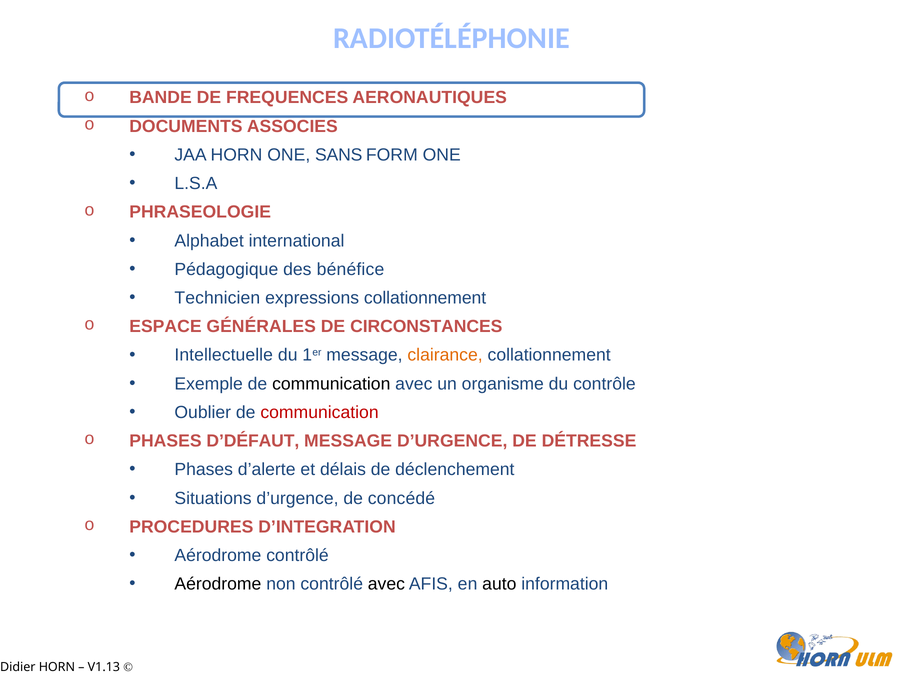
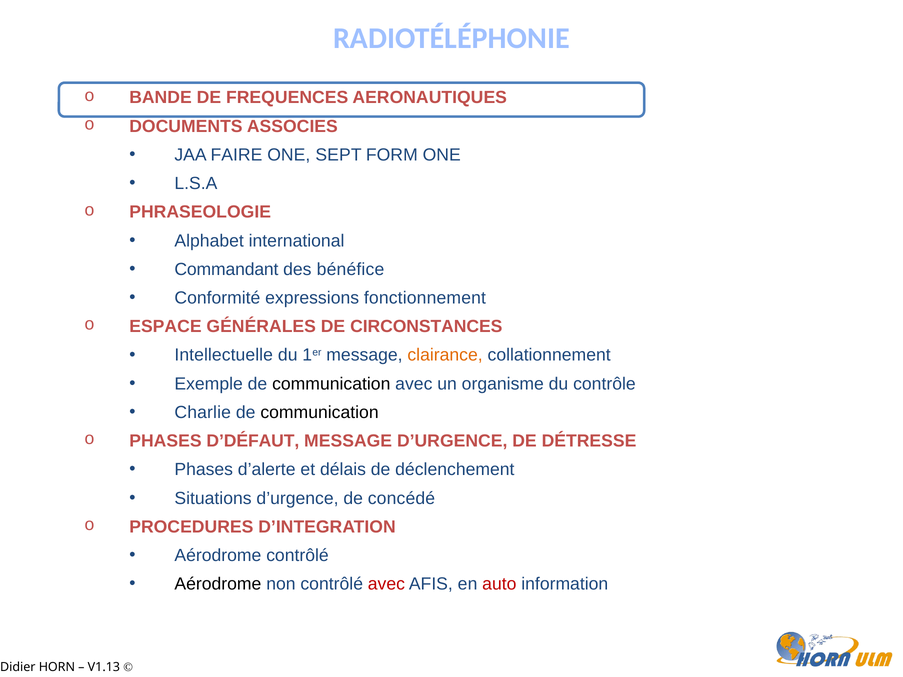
JAA HORN: HORN -> FAIRE (236, 155)
SANS: SANS -> SEPT (339, 155)
Pédagogique: Pédagogique -> Commandant (226, 269)
Technicien: Technicien -> Conformité (217, 298)
expressions collationnement: collationnement -> fonctionnement (425, 298)
Oublier: Oublier -> Charlie (203, 413)
communication colour: red -> black (320, 413)
avec colour: black -> red (386, 584)
auto colour: black -> red (499, 584)
